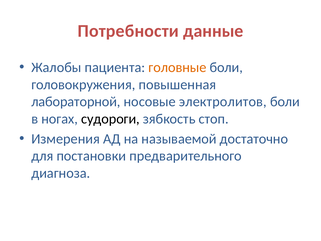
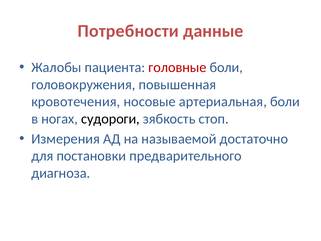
головные colour: orange -> red (177, 67)
лабораторной: лабораторной -> кровотечения (76, 102)
электролитов: электролитов -> артериальная (223, 102)
